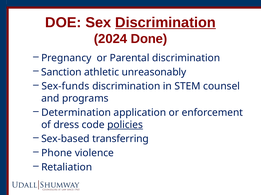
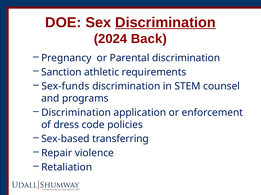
Done: Done -> Back (149, 39)
unreasonably: unreasonably -> requirements (154, 72)
Determination: Determination -> Discrimination (76, 113)
policies underline: present -> none (125, 125)
Phone: Phone -> Repair (57, 154)
